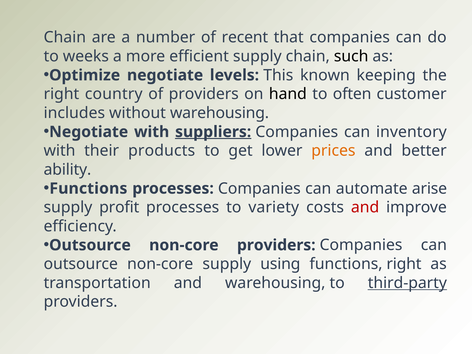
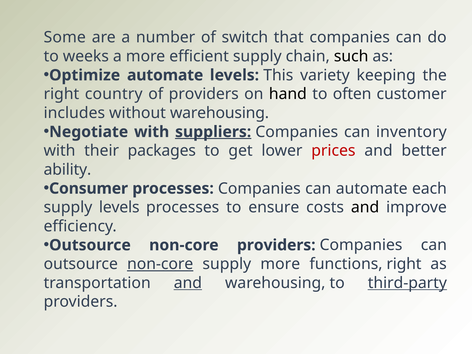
Chain: Chain -> Some (65, 37)
recent: recent -> switch (245, 37)
Optimize negotiate: negotiate -> automate (165, 75)
known: known -> variety (325, 75)
products: products -> packages (162, 151)
prices colour: orange -> red (333, 151)
Functions: Functions -> Consumer (89, 188)
arise: arise -> each (429, 188)
supply profit: profit -> levels (119, 207)
variety: variety -> ensure (274, 207)
and colour: red -> black (365, 207)
non-core underline: none -> present (160, 264)
supply using: using -> more (280, 264)
and underline: none -> present (188, 283)
